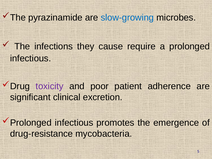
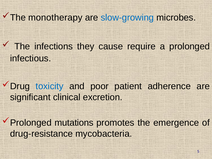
pyrazinamide: pyrazinamide -> monotherapy (55, 18)
toxicity colour: purple -> blue (50, 86)
infectious: infectious -> mutations (74, 123)
